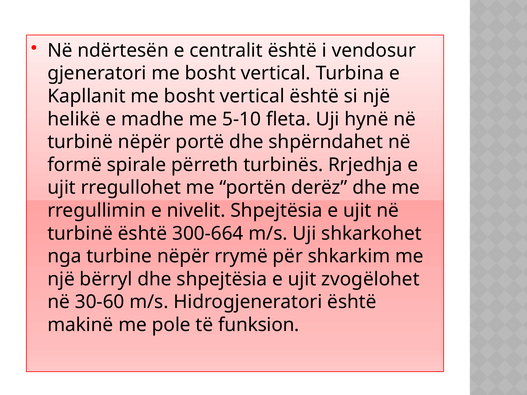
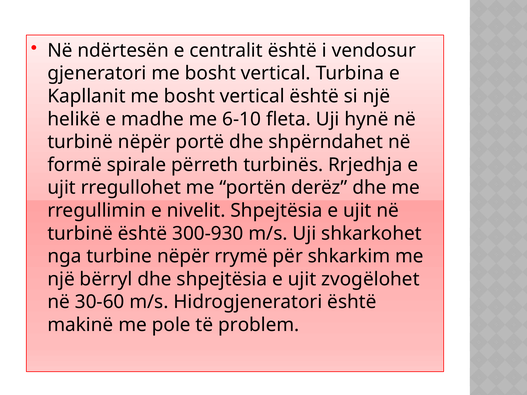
5-10: 5-10 -> 6-10 (242, 119)
300-664: 300-664 -> 300-930 (208, 234)
funksion: funksion -> problem (259, 325)
